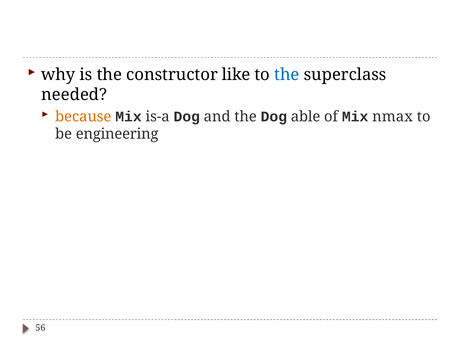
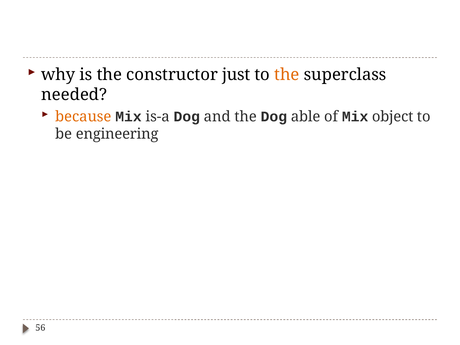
like: like -> just (236, 75)
the colour: blue -> orange (287, 75)
nmax: nmax -> object (393, 117)
